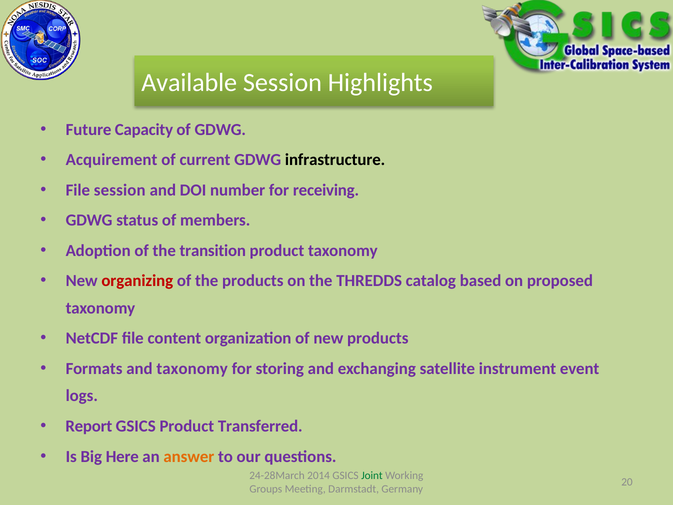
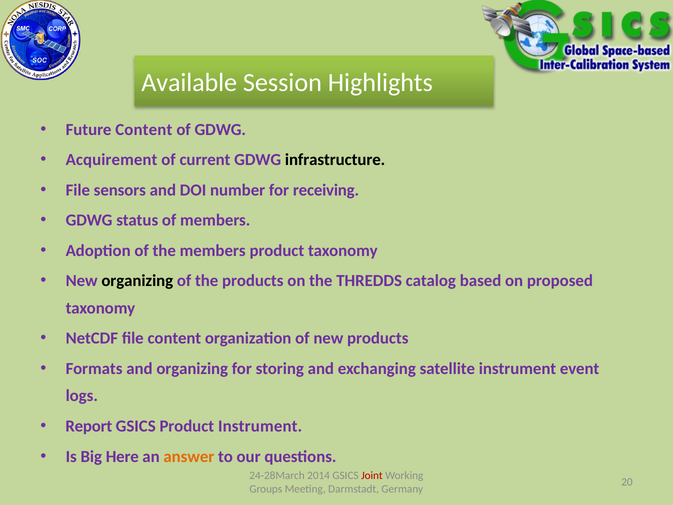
Future Capacity: Capacity -> Content (144, 129)
File session: session -> sensors (120, 190)
the transition: transition -> members (213, 250)
organizing colour: red -> black (137, 281)
and taxonomy: taxonomy -> organizing (192, 368)
Product Transferred: Transferred -> Instrument (260, 426)
Joint colour: green -> red (372, 475)
